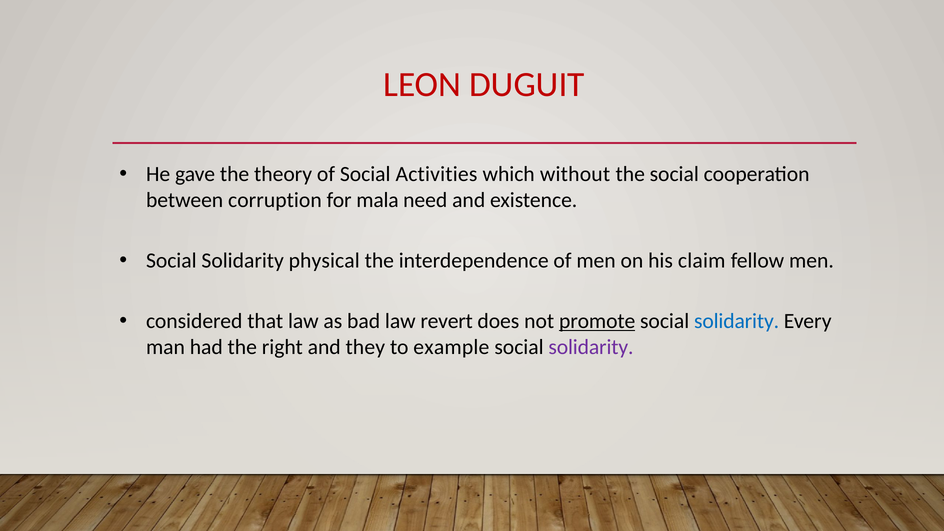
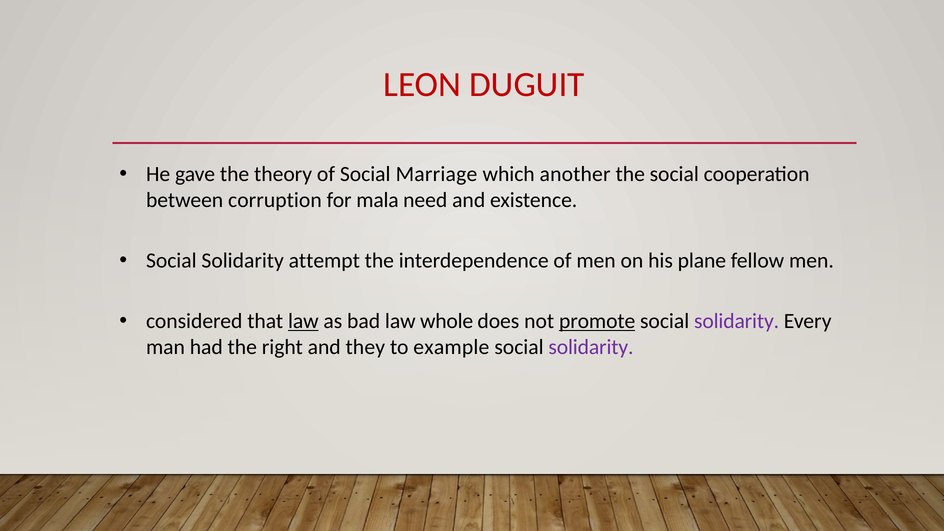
Activities: Activities -> Marriage (436, 174)
without: without -> another (575, 174)
physical: physical -> attempt (324, 261)
claim: claim -> plane (702, 261)
law underline: none -> present (303, 321)
revert: revert -> whole (447, 321)
solidarity colour: blue -> purple (737, 321)
